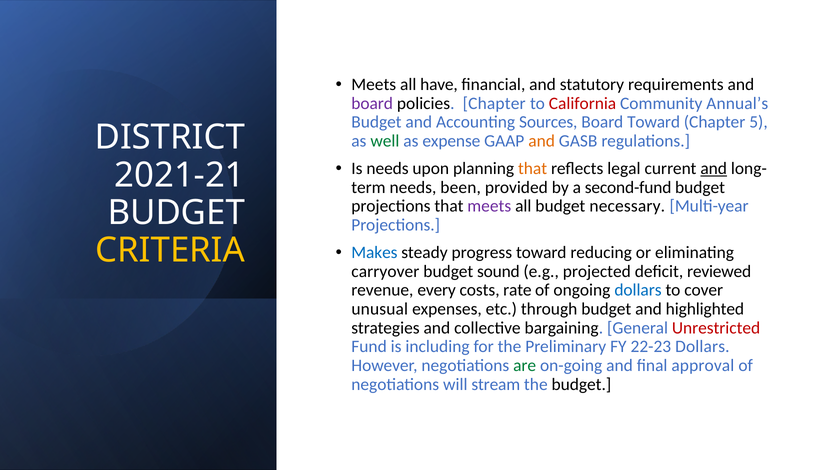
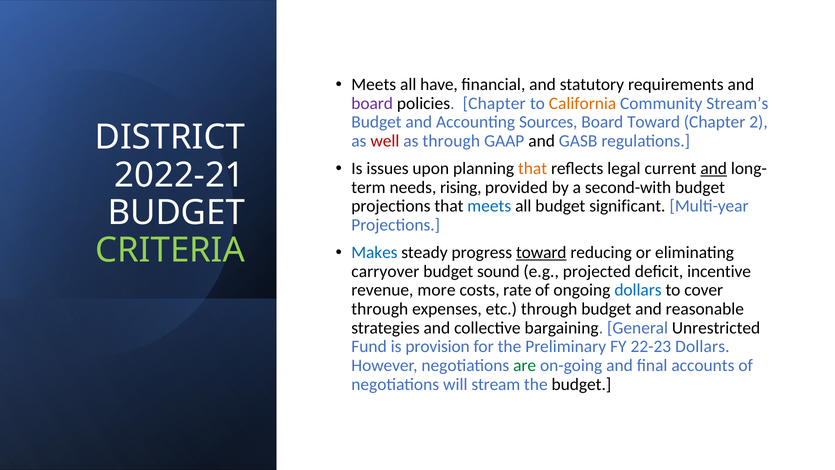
California colour: red -> orange (583, 103)
Annual’s: Annual’s -> Stream’s (737, 103)
5: 5 -> 2 (758, 122)
well colour: green -> red (385, 141)
as expense: expense -> through (451, 141)
and colour: orange -> black (542, 141)
Is needs: needs -> issues (388, 168)
2021-21: 2021-21 -> 2022-21 (180, 175)
been: been -> rising (461, 187)
second-fund: second-fund -> second-with (628, 187)
meets colour: purple -> blue (489, 206)
necessary: necessary -> significant (627, 206)
CRITERIA colour: yellow -> light green (170, 250)
toward underline: none -> present (541, 252)
reviewed: reviewed -> incentive (719, 271)
every: every -> more (436, 290)
unusual: unusual -> through (380, 309)
highlighted: highlighted -> reasonable (705, 309)
Unrestricted colour: red -> black (716, 328)
including: including -> provision (438, 346)
approval: approval -> accounts (703, 365)
